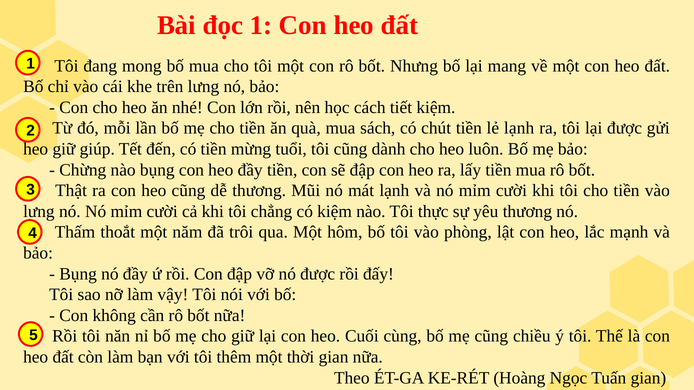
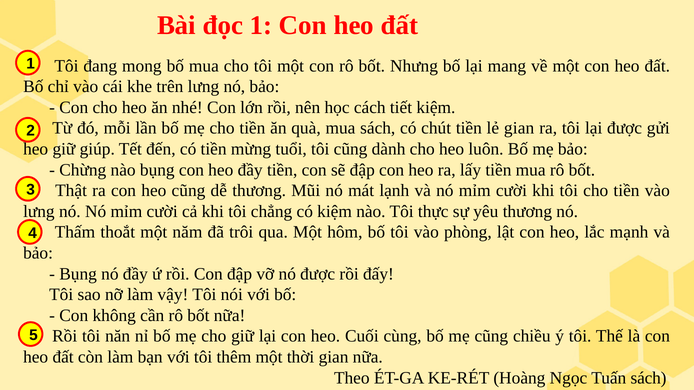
lẻ lạnh: lạnh -> gian (519, 128)
Tuấn gian: gian -> sách (649, 378)
